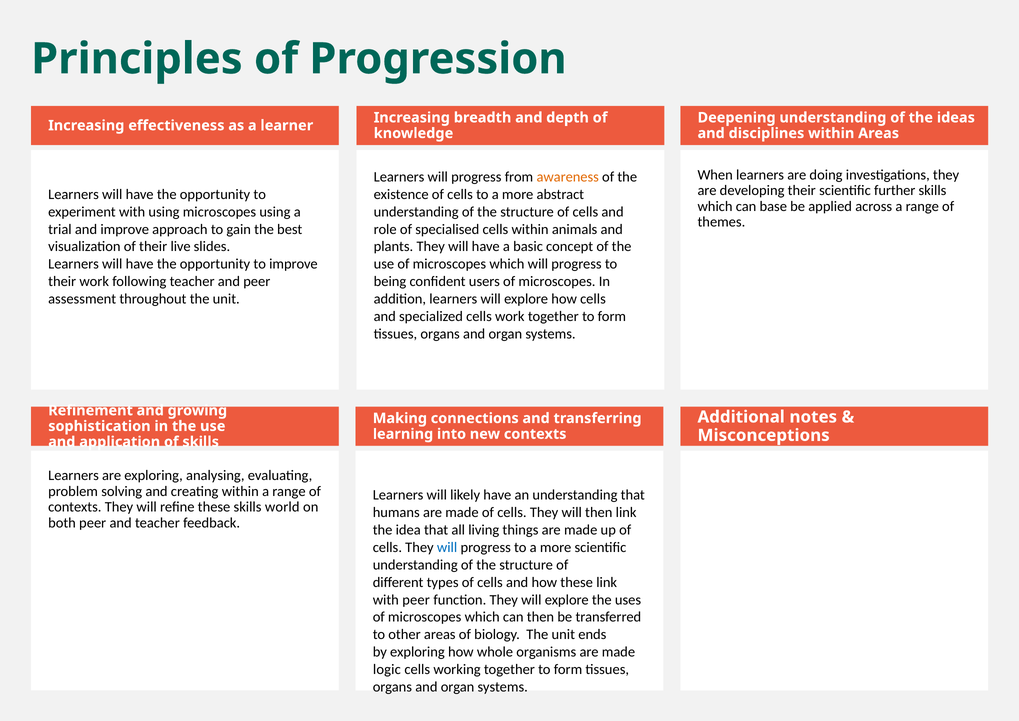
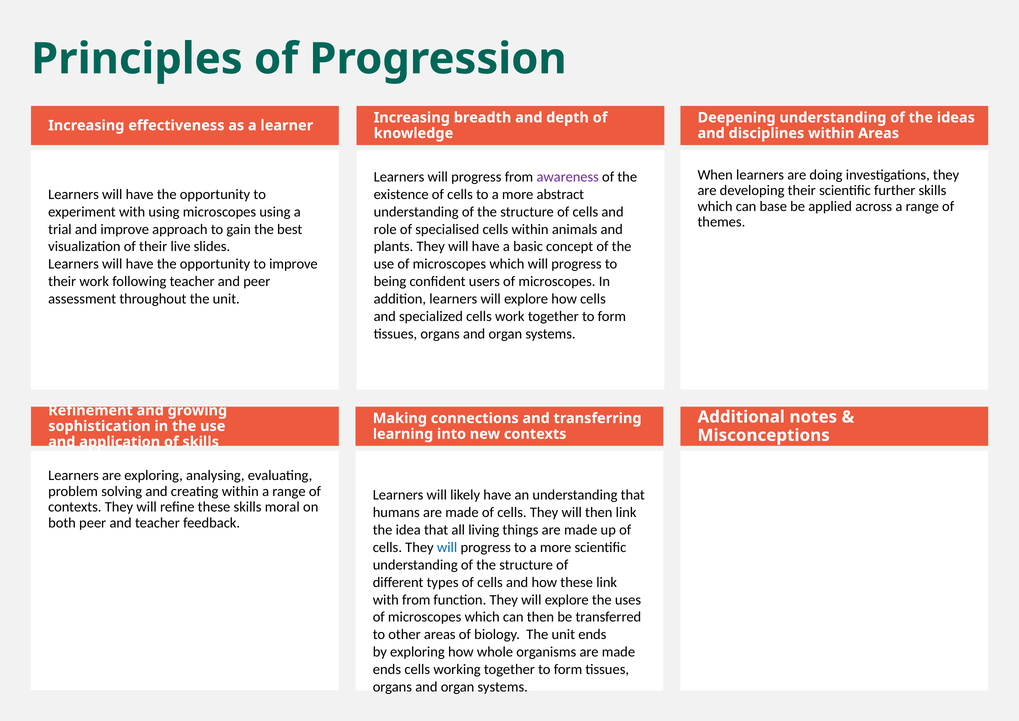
awareness colour: orange -> purple (568, 177)
world: world -> moral (282, 507)
with peer: peer -> from (416, 599)
logic: logic -> ends (387, 669)
